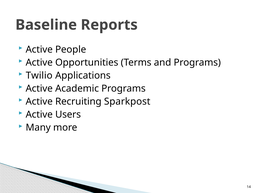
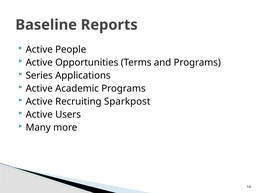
Twilio: Twilio -> Series (39, 75)
